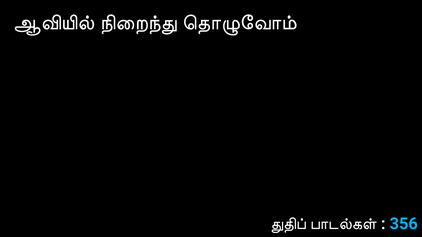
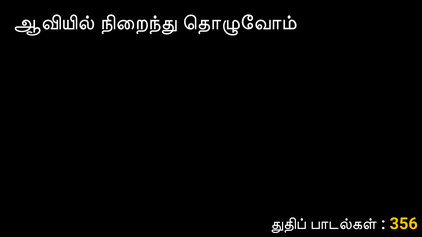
356 colour: light blue -> yellow (404, 224)
